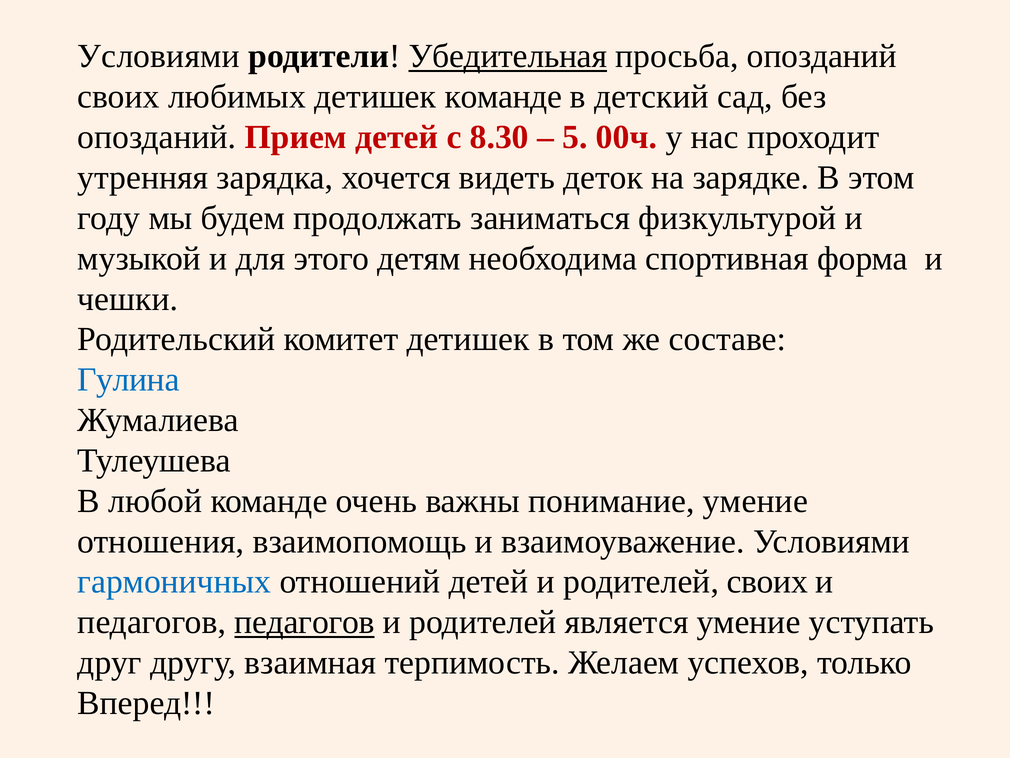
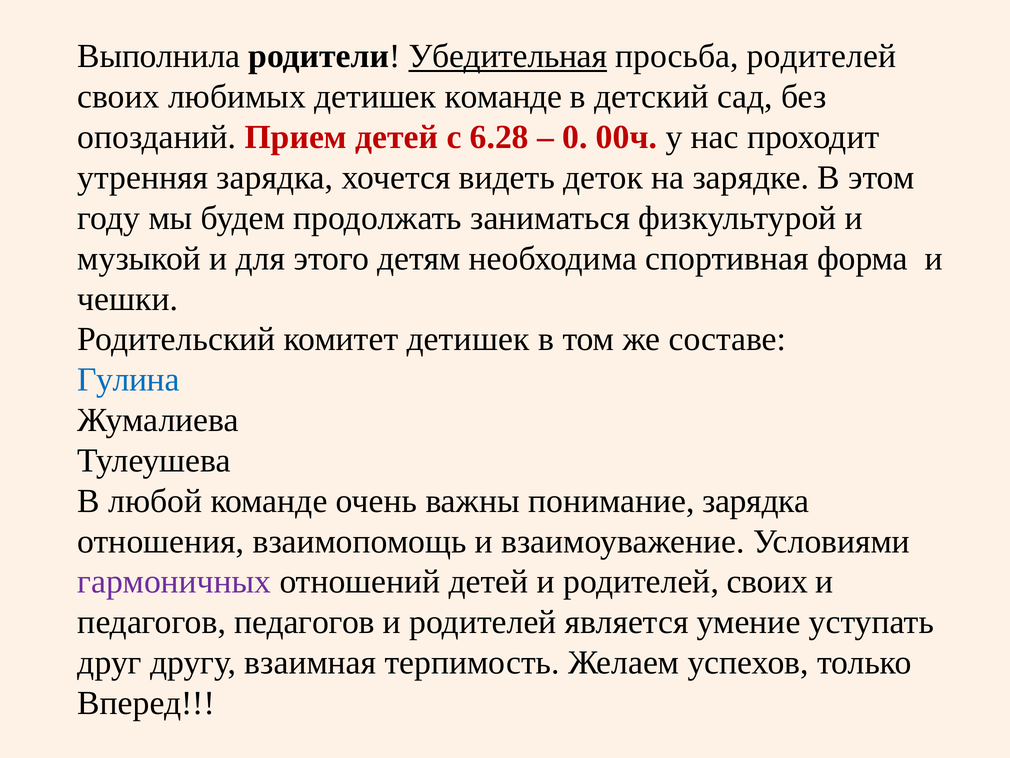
Условиями: Условиями -> Выполнила (159, 56)
просьба опозданий: опозданий -> родителей (822, 56)
8.30: 8.30 -> 6.28 (499, 137)
5: 5 -> 0 (575, 137)
понимание умение: умение -> зарядка (756, 501)
гармоничных colour: blue -> purple (174, 581)
педагогов underline: present -> none (305, 622)
